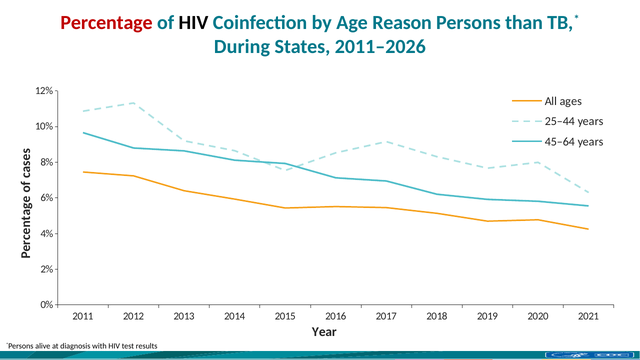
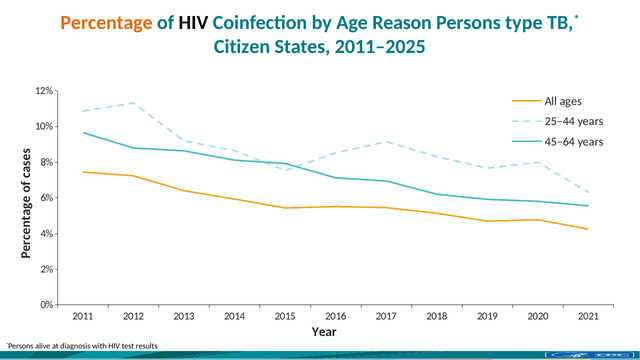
Percentage colour: red -> orange (107, 23)
than: than -> type (524, 23)
During: During -> Citizen (242, 47)
2011–2026: 2011–2026 -> 2011–2025 (380, 47)
